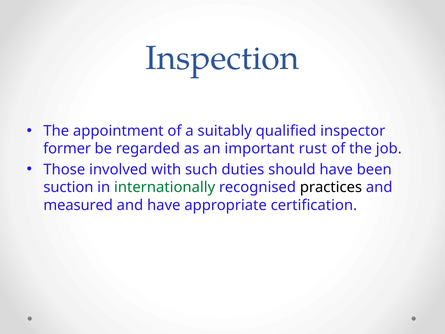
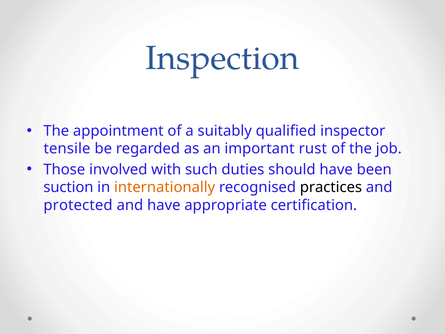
former: former -> tensile (67, 149)
internationally colour: green -> orange (165, 187)
measured: measured -> protected (78, 205)
